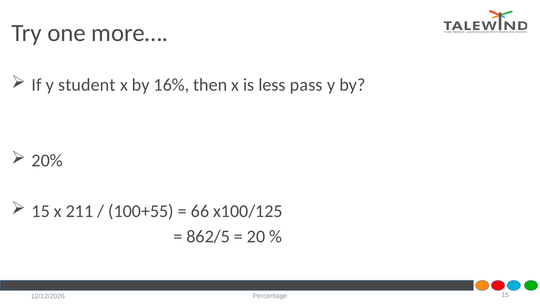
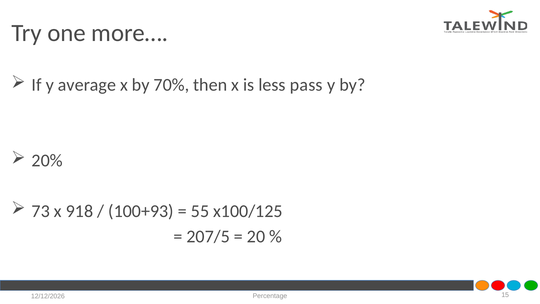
student: student -> average (87, 85)
16%: 16% -> 70% (171, 85)
15: 15 -> 73 (41, 211)
211: 211 -> 918 (80, 211)
100+55: 100+55 -> 100+93 (141, 211)
66: 66 -> 55 (200, 211)
862/5: 862/5 -> 207/5 (208, 236)
